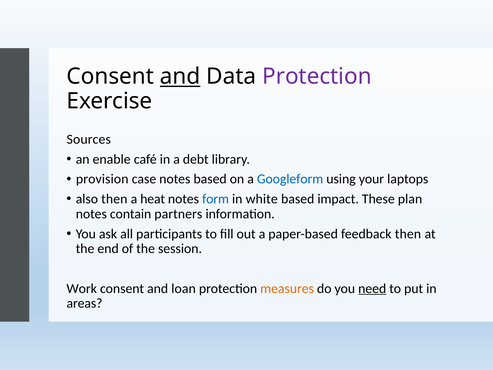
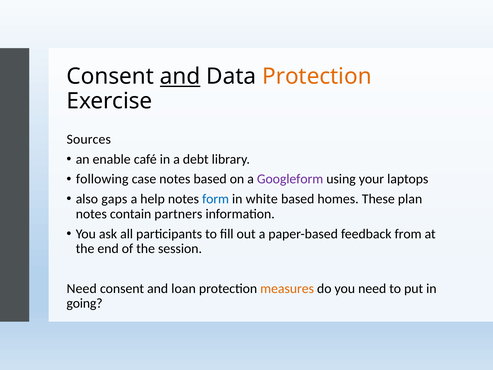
Protection colour: purple -> orange (317, 76)
provision: provision -> following (102, 179)
Googleform colour: blue -> purple (290, 179)
also then: then -> gaps (114, 199)
heat: heat -> help (153, 199)
impact: impact -> homes (338, 199)
feedback then: then -> from (408, 234)
Work: Work -> Need (82, 288)
need underline: present -> none (372, 288)
areas: areas -> going (85, 303)
